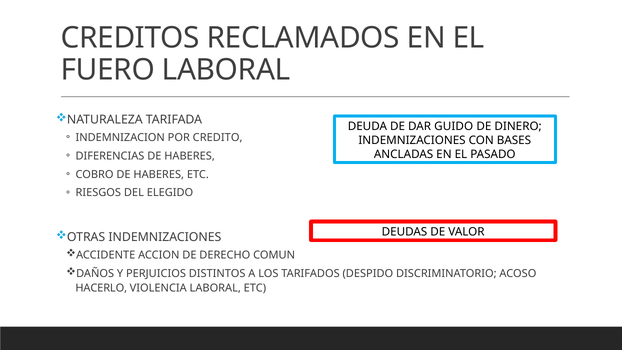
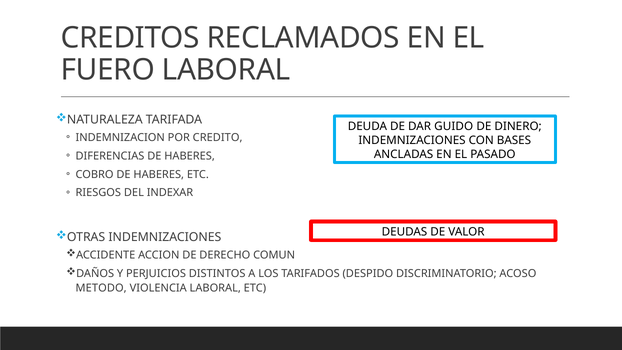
ELEGIDO: ELEGIDO -> INDEXAR (170, 193)
HACERLO: HACERLO -> METODO (101, 288)
